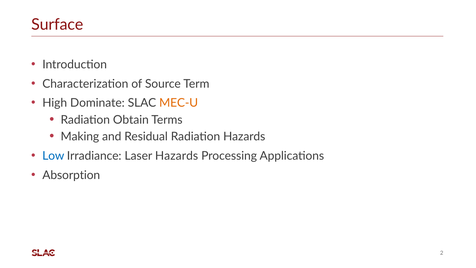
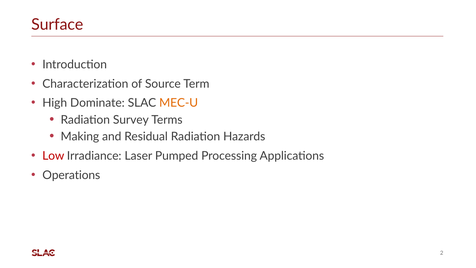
Obtain: Obtain -> Survey (131, 120)
Low colour: blue -> red (53, 156)
Laser Hazards: Hazards -> Pumped (177, 156)
Absorption: Absorption -> Operations (71, 175)
